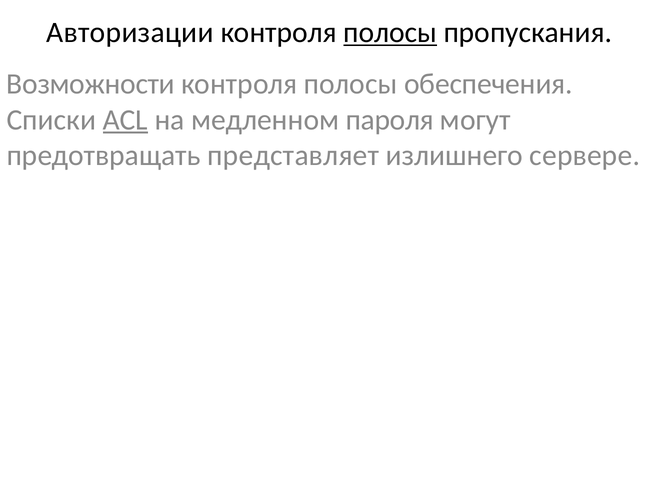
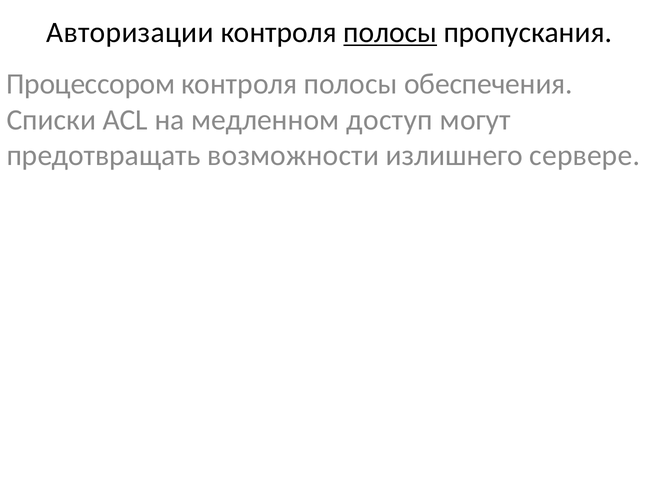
Возможности: Возможности -> Процессором (91, 84)
ACL underline: present -> none (125, 120)
пароля: пароля -> доступ (389, 120)
представляет: представляет -> возможности (293, 155)
